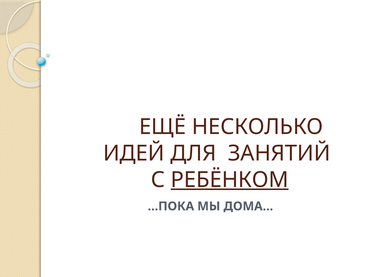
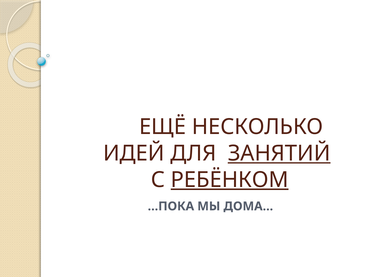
ЗАНЯТИЙ underline: none -> present (279, 153)
